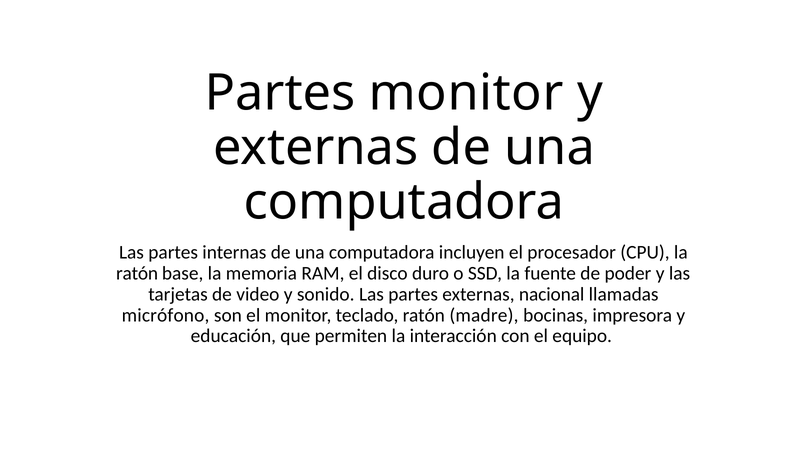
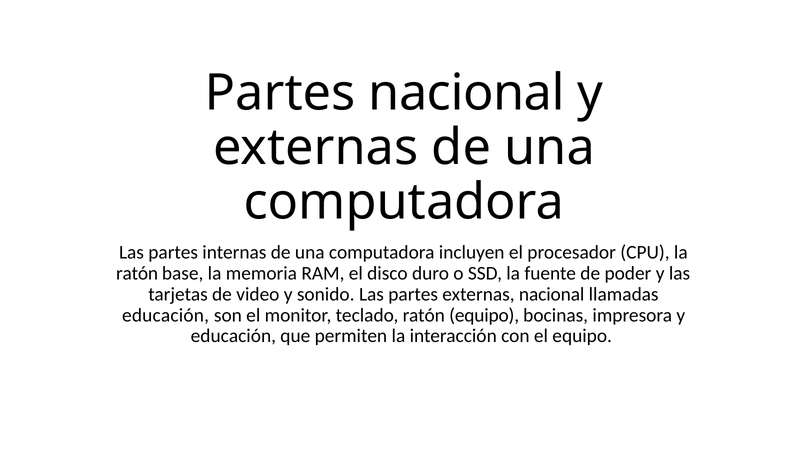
Partes monitor: monitor -> nacional (467, 93)
micrófono: micrófono -> educación (166, 315)
ratón madre: madre -> equipo (484, 315)
